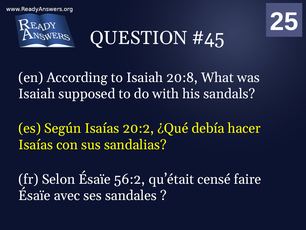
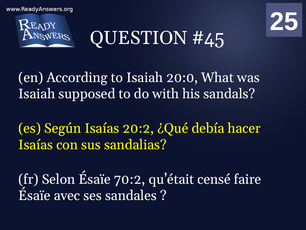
20:8: 20:8 -> 20:0 (182, 77)
56:2: 56:2 -> 70:2 (130, 179)
